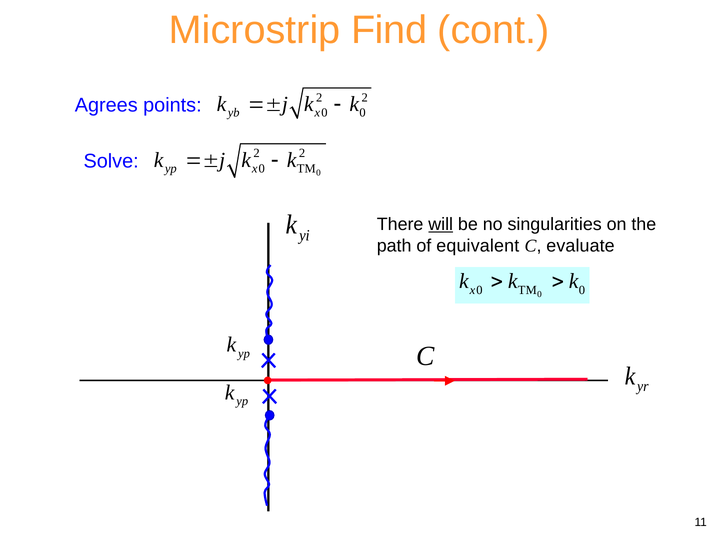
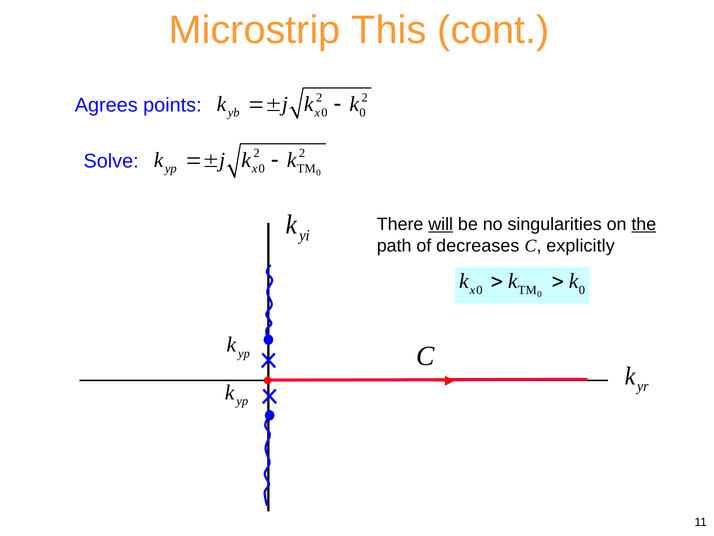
Find: Find -> This (389, 30)
the underline: none -> present (644, 224)
equivalent: equivalent -> decreases (478, 246)
evaluate: evaluate -> explicitly (581, 246)
